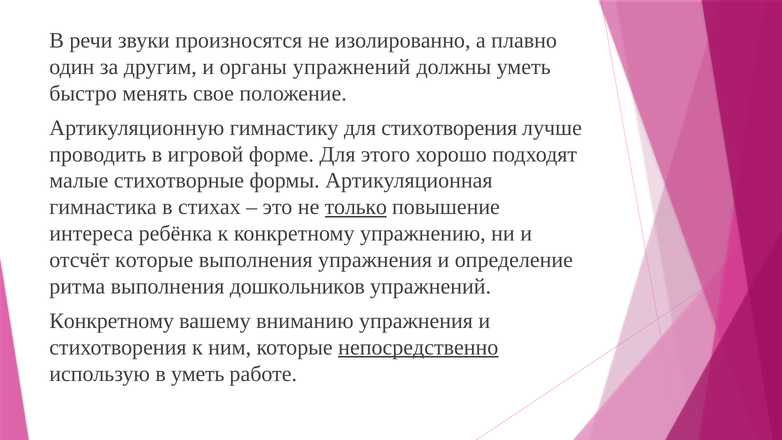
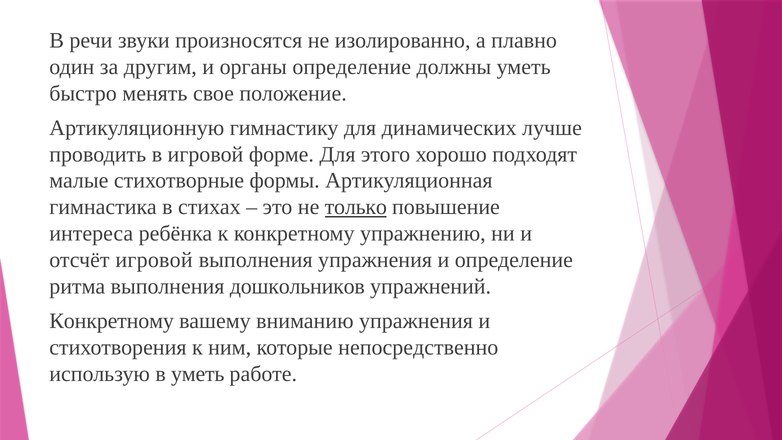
органы упражнений: упражнений -> определение (352, 67)
для стихотворения: стихотворения -> динамических (449, 128)
отсчёт которые: которые -> игровой (154, 260)
непосредственно underline: present -> none (418, 347)
